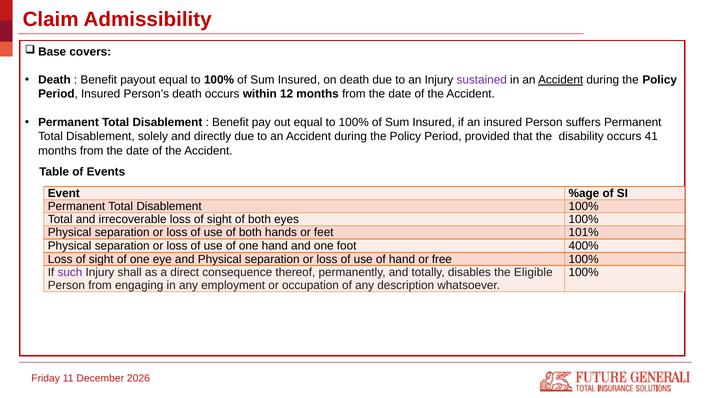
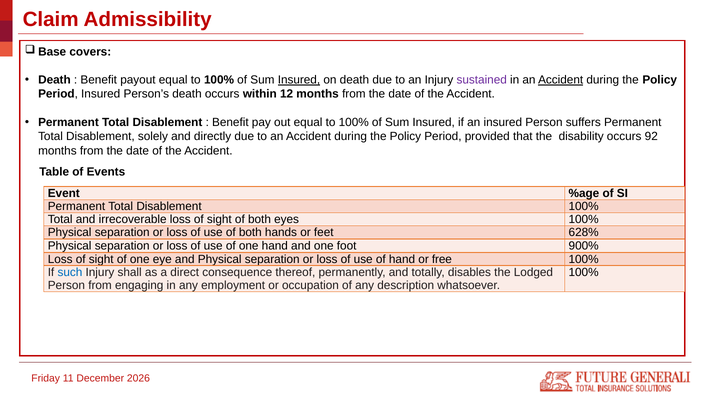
Insured underline: none -> present (299, 80)
41: 41 -> 92 (651, 136)
101%: 101% -> 628% (584, 232)
400%: 400% -> 900% (584, 245)
such colour: purple -> blue (70, 272)
Eligible: Eligible -> Lodged (533, 272)
